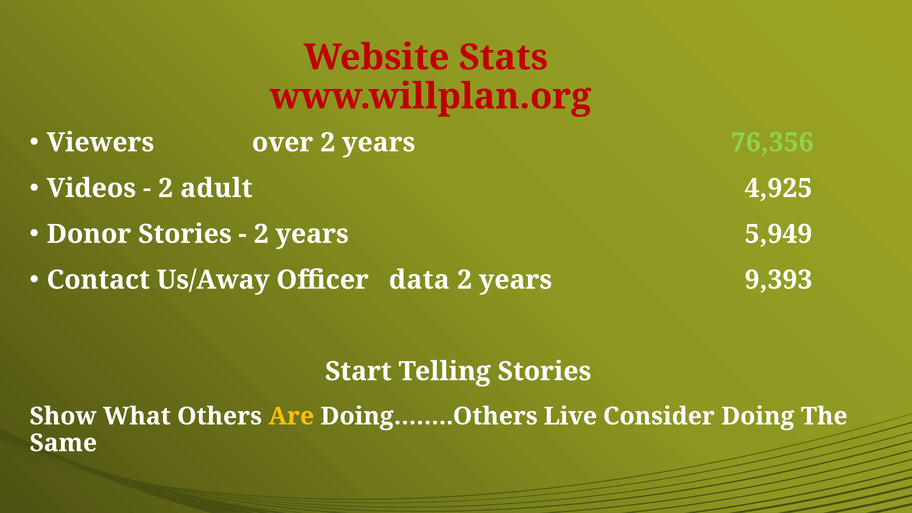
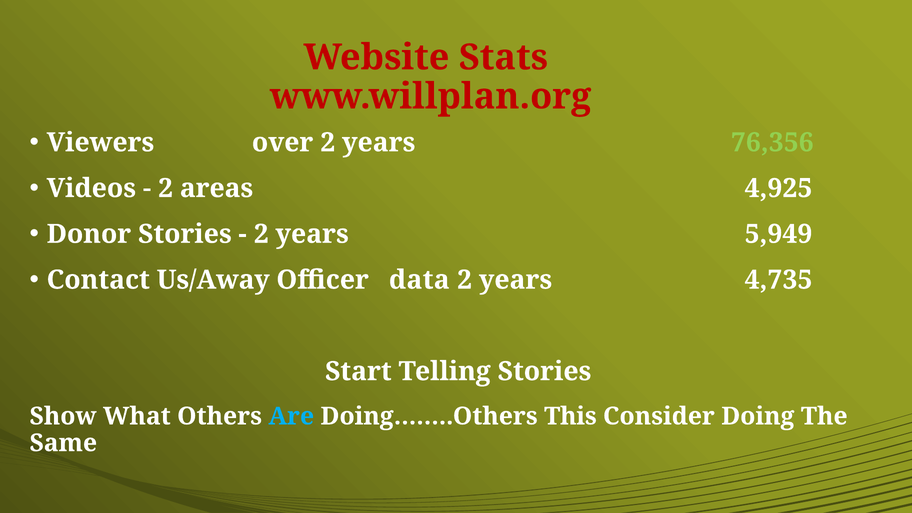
adult: adult -> areas (217, 188)
9,393: 9,393 -> 4,735 (778, 280)
Are colour: yellow -> light blue (291, 416)
Live: Live -> This (570, 416)
